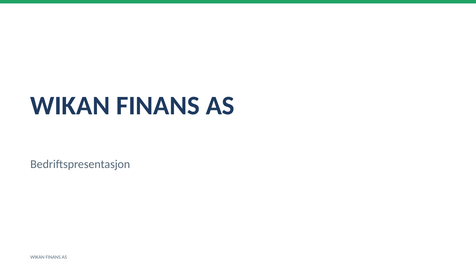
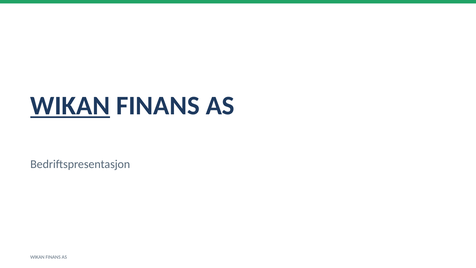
WIKAN underline: none -> present (70, 106)
